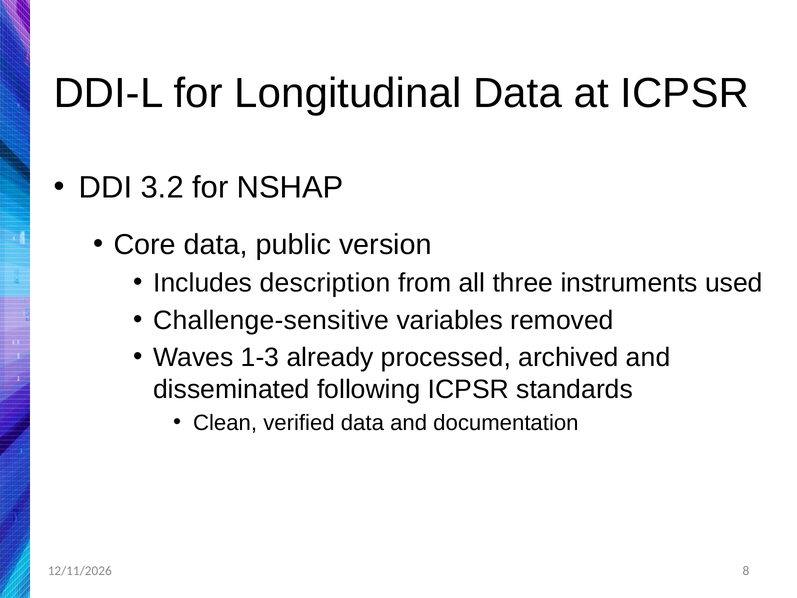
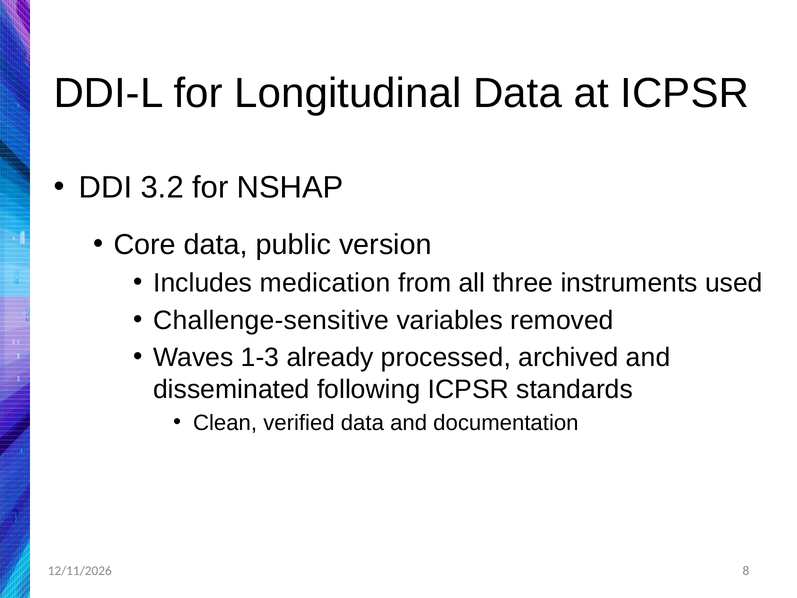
description: description -> medication (325, 283)
